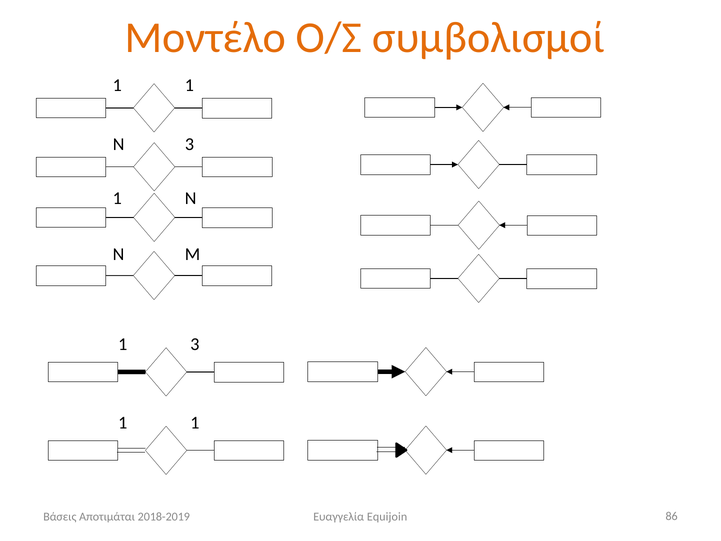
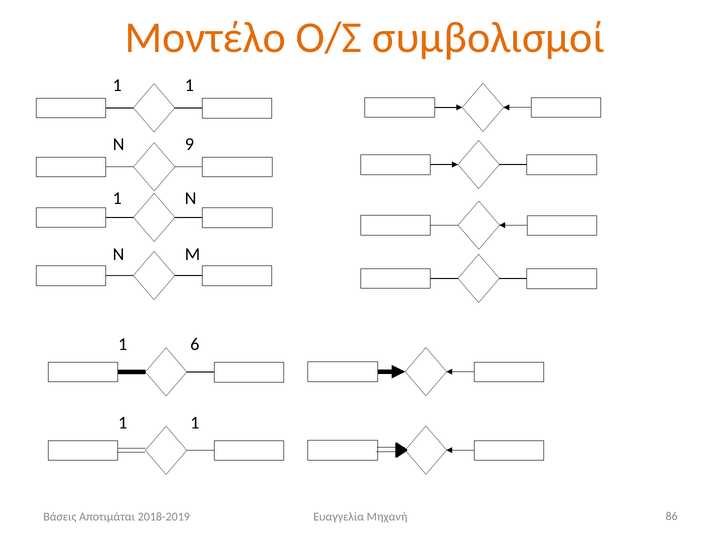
Ν 3: 3 -> 9 (190, 144)
1 3: 3 -> 6 (195, 344)
Equijoin: Equijoin -> Μηχανή (387, 516)
